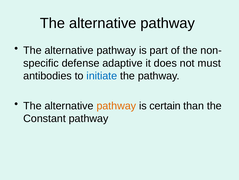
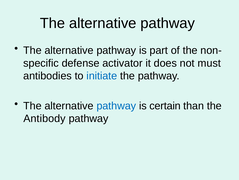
adaptive: adaptive -> activator (122, 63)
pathway colour: orange -> blue (116, 105)
Constant: Constant -> Antibody (45, 118)
